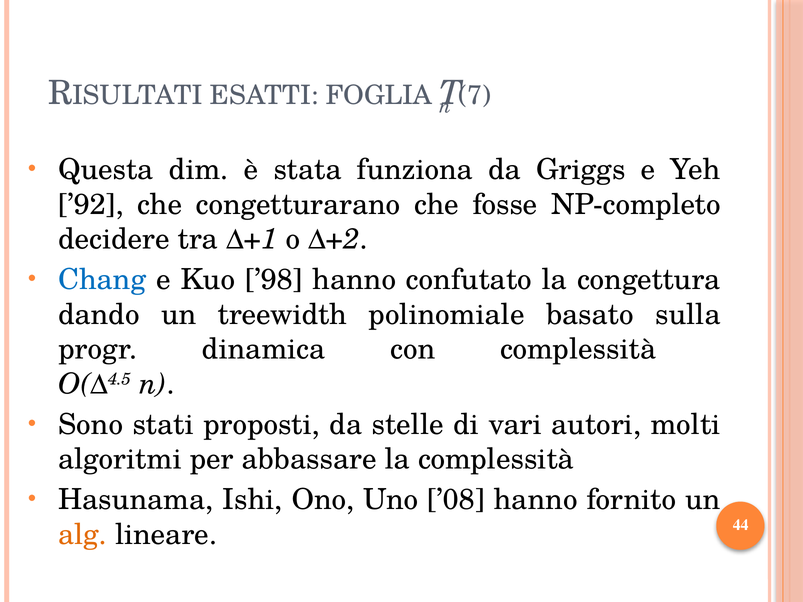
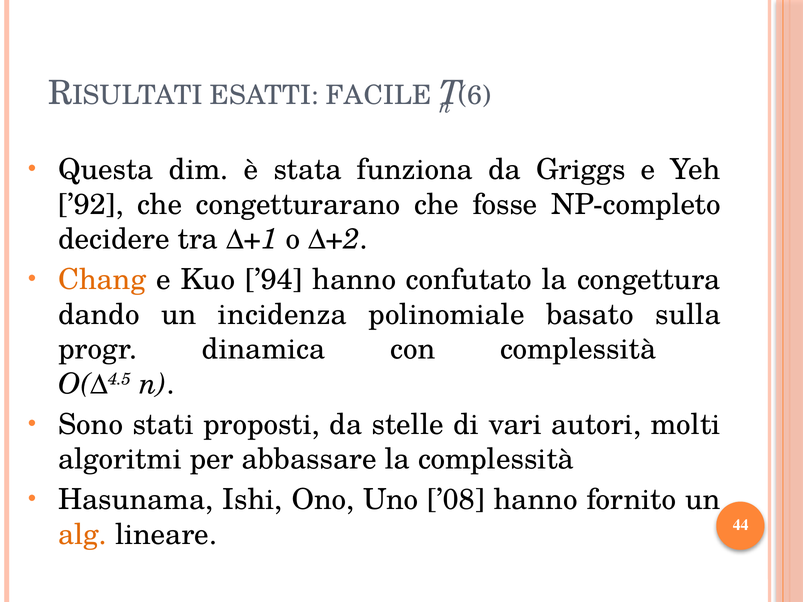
FOGLIA: FOGLIA -> FACILE (379, 95)
7: 7 -> 6 (475, 95)
Chang colour: blue -> orange (102, 280)
’98: ’98 -> ’94 (274, 280)
treewidth: treewidth -> incidenza (282, 315)
